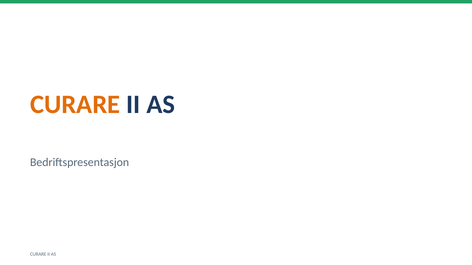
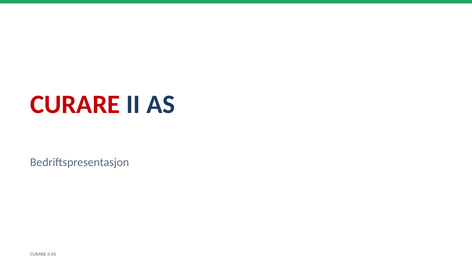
CURARE colour: orange -> red (75, 105)
